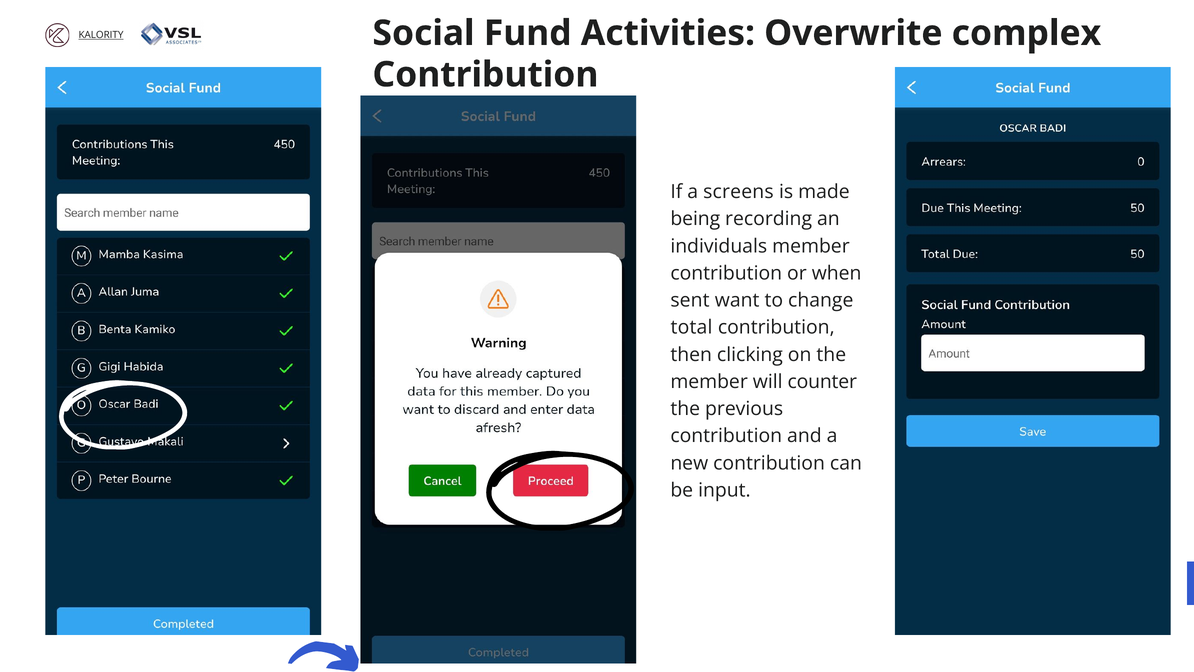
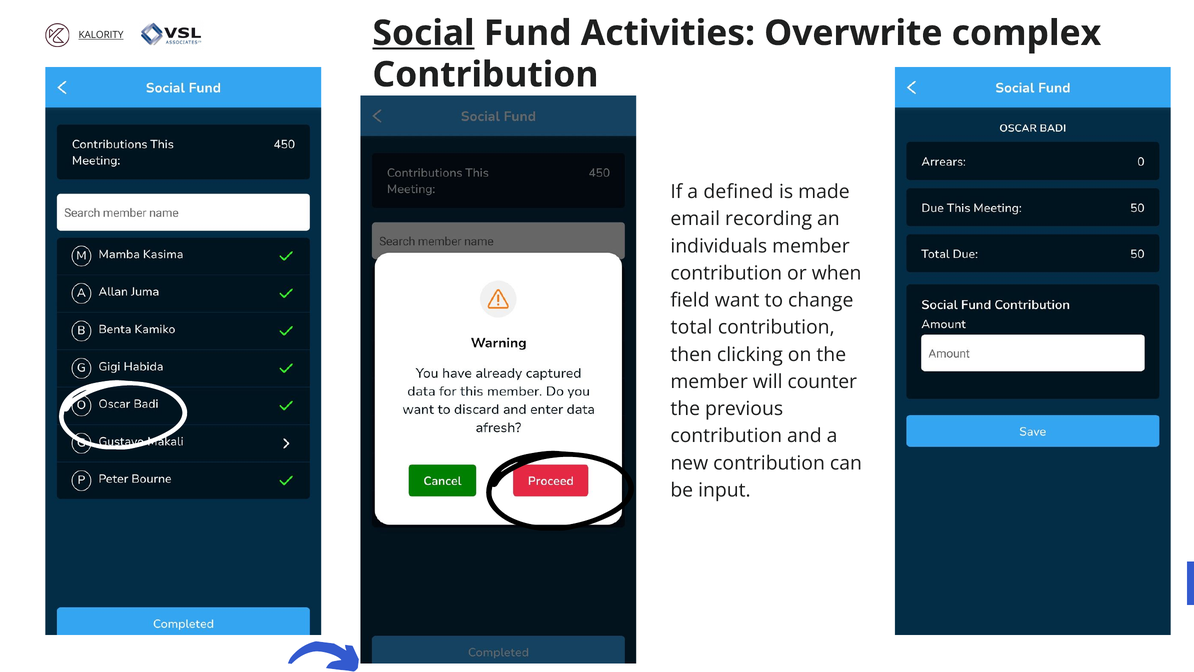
Social underline: none -> present (424, 33)
screens: screens -> defined (738, 192)
being: being -> email (695, 219)
sent: sent -> field (690, 300)
